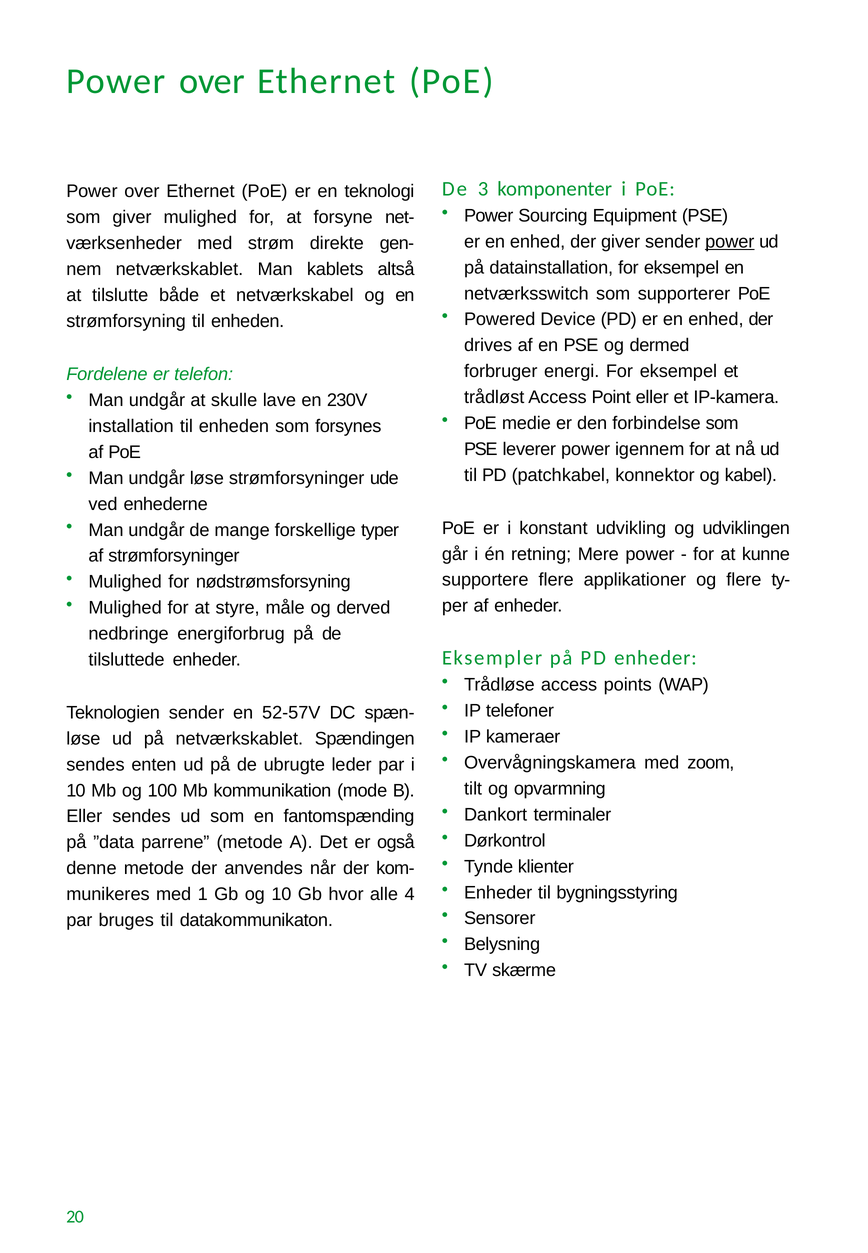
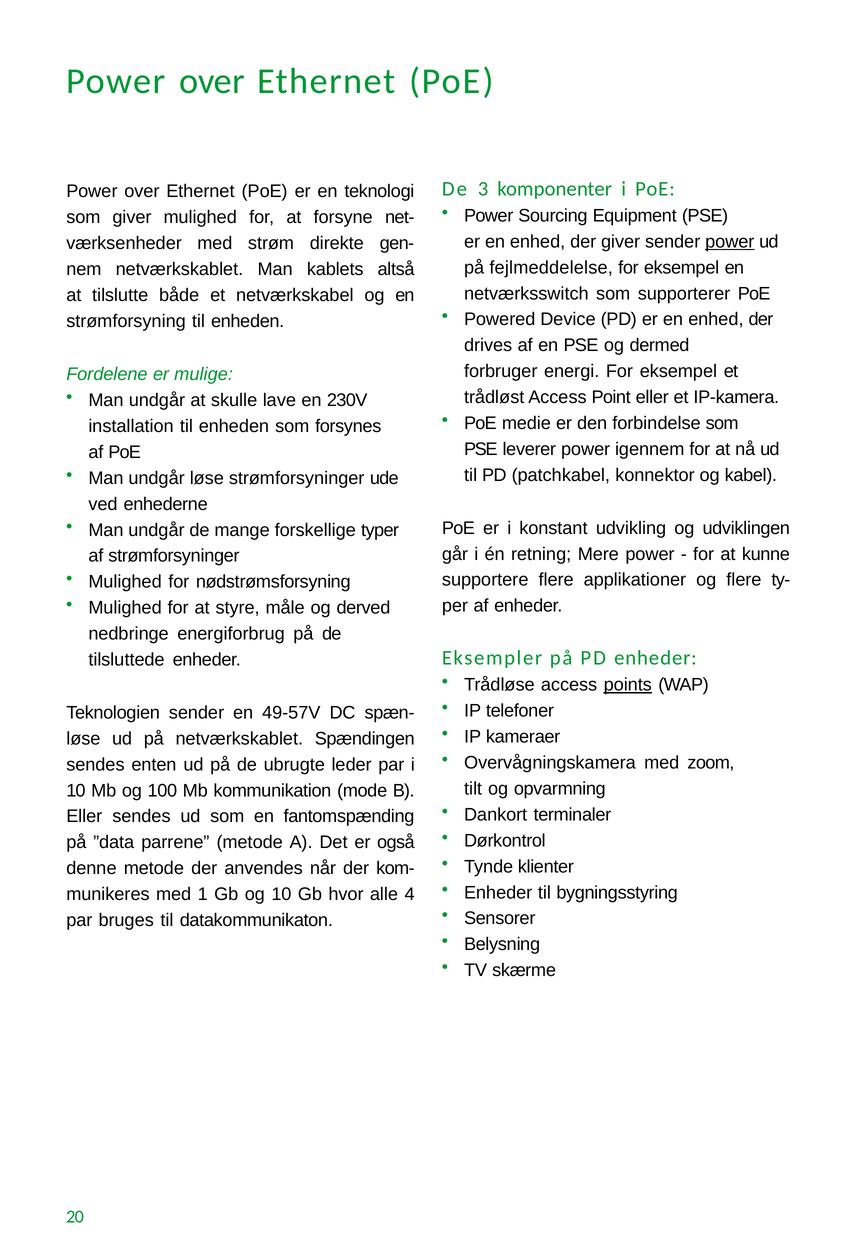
datainstallation: datainstallation -> fejlmeddelelse (551, 268)
telefon: telefon -> mulige (204, 374)
points underline: none -> present (628, 685)
52-57V: 52-57V -> 49-57V (291, 712)
